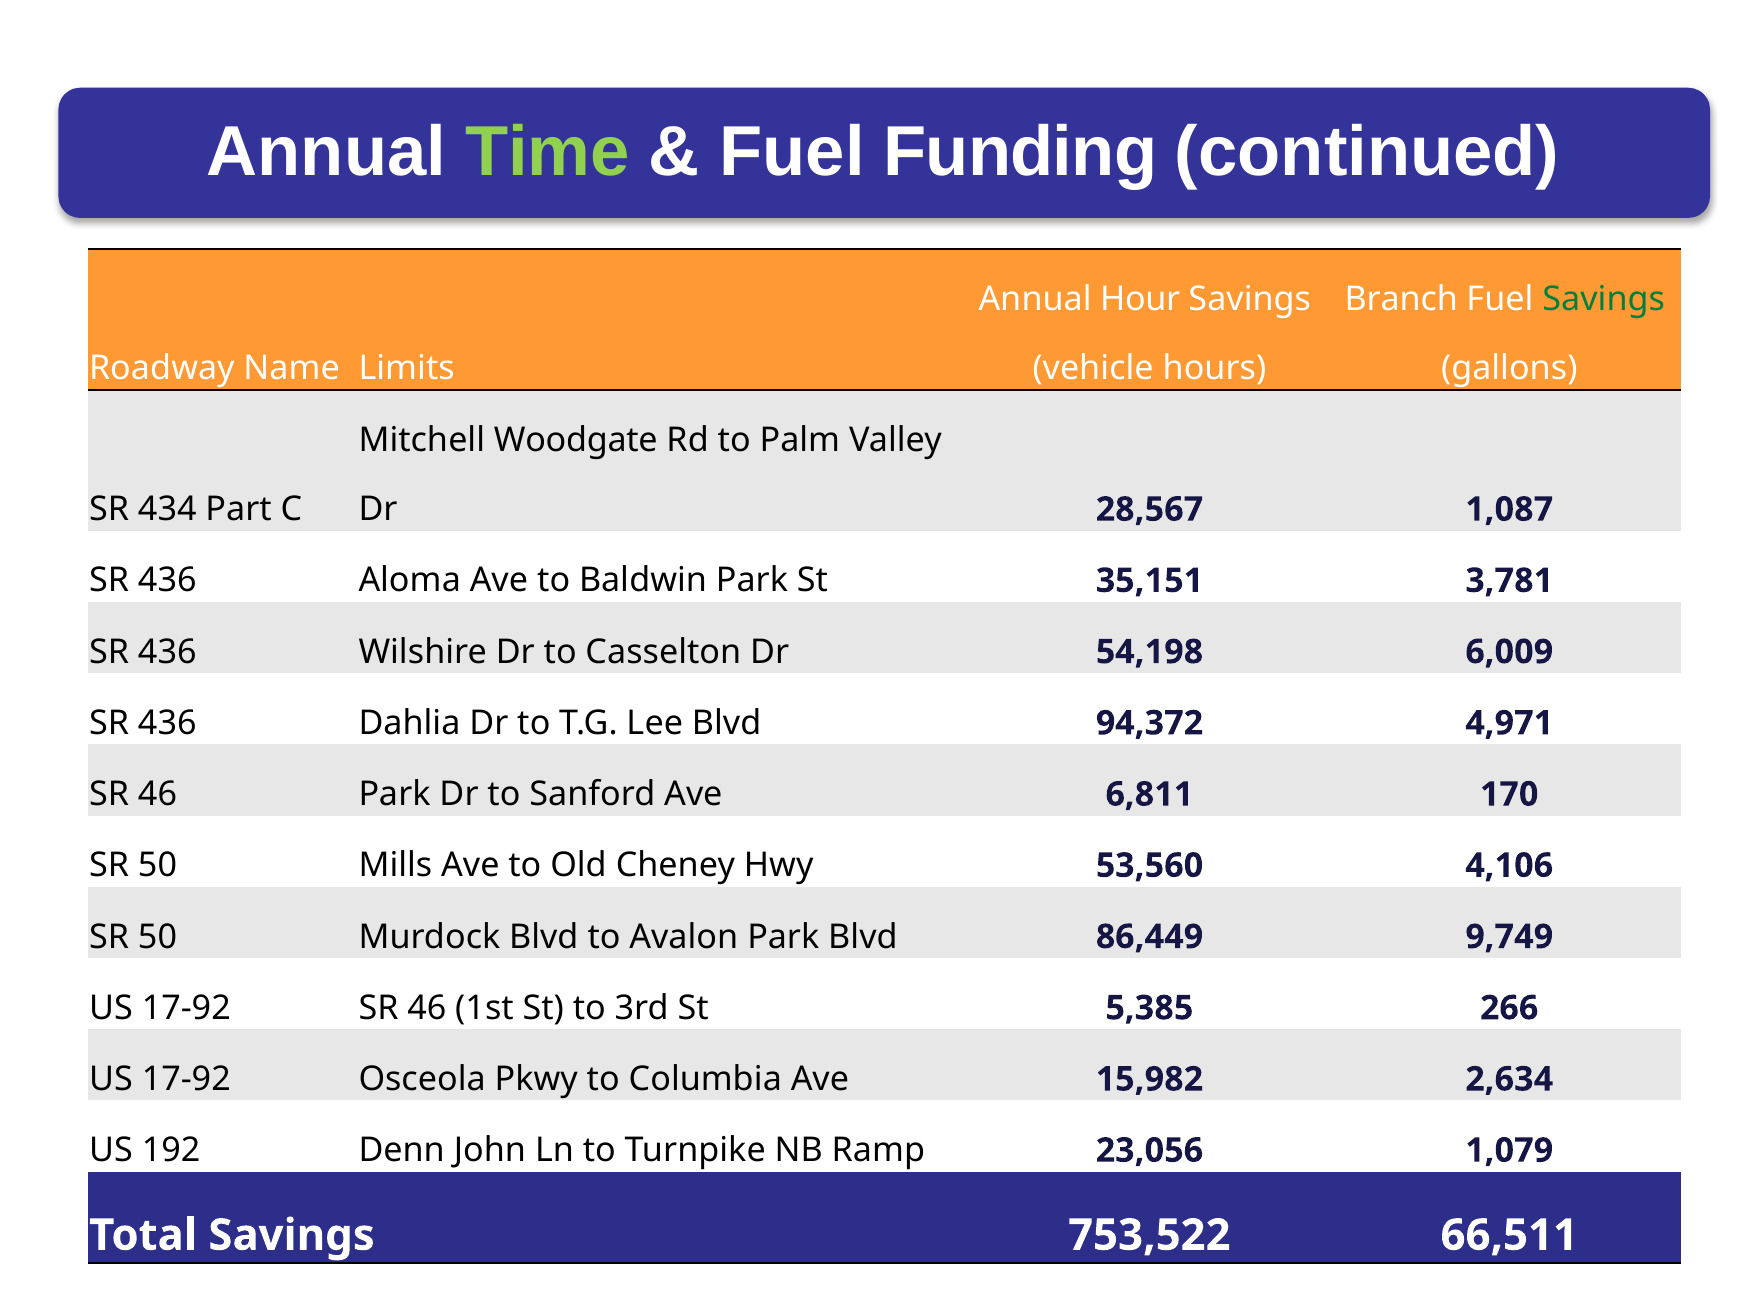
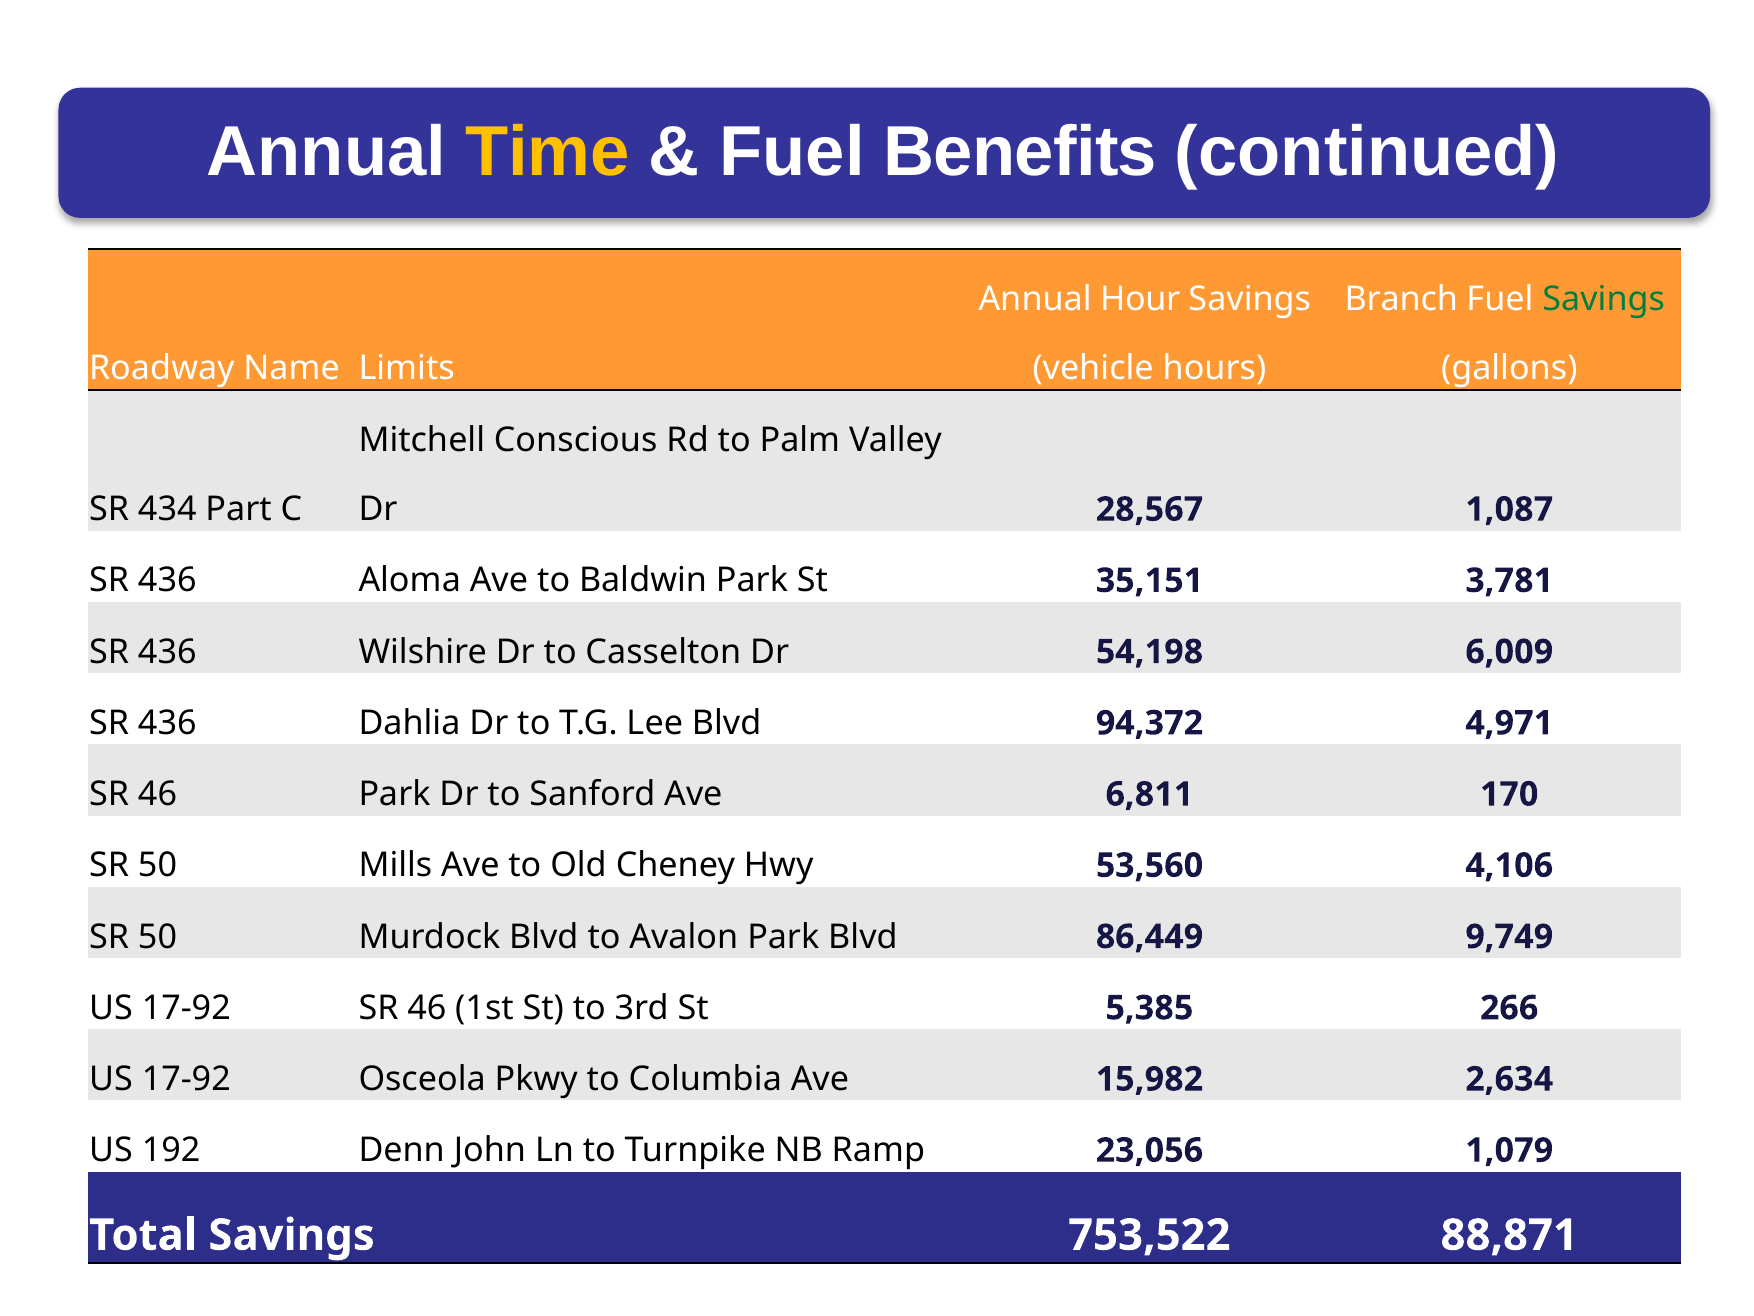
Time colour: light green -> yellow (548, 152)
Funding: Funding -> Benefits (1020, 152)
Woodgate: Woodgate -> Conscious (576, 440)
66,511: 66,511 -> 88,871 (1509, 1235)
